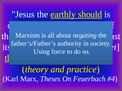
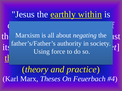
should: should -> within (90, 14)
